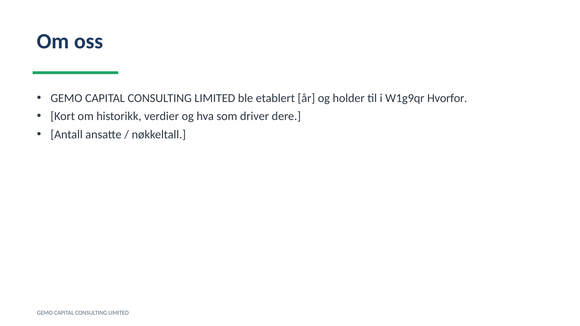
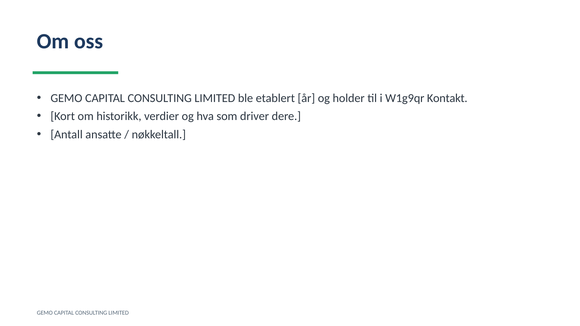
Hvorfor: Hvorfor -> Kontakt (447, 98)
